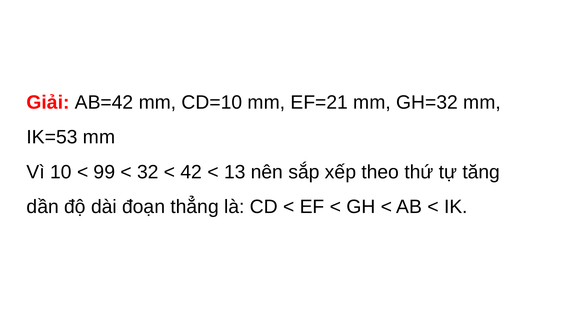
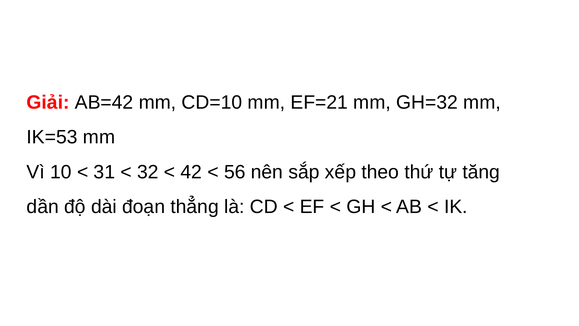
99: 99 -> 31 (104, 172)
13: 13 -> 56 (235, 172)
